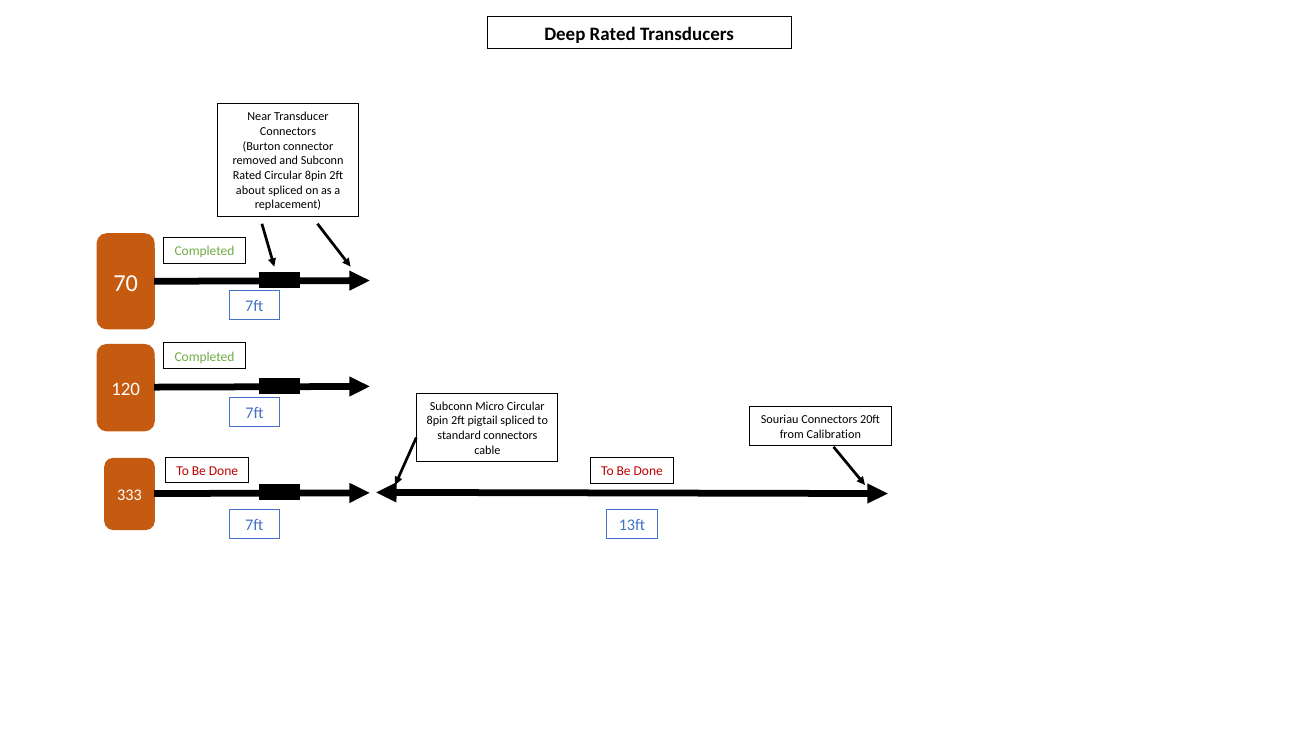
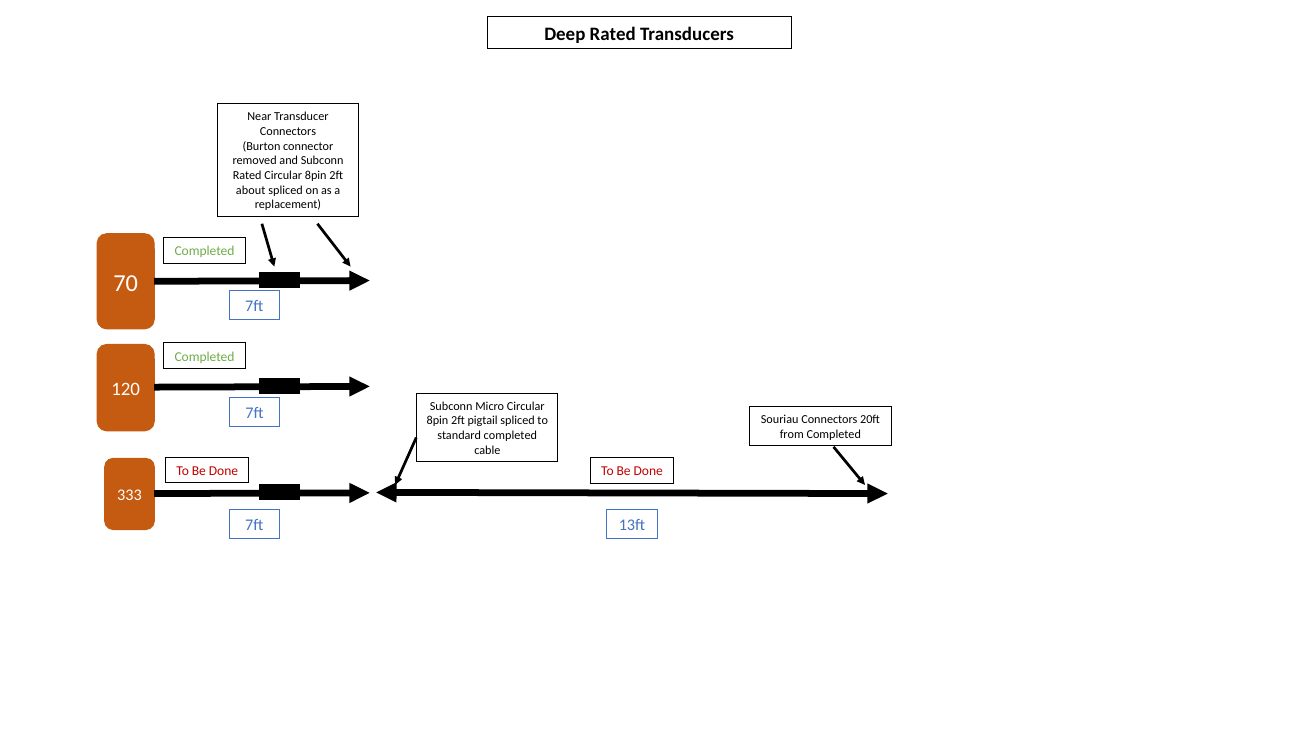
from Calibration: Calibration -> Completed (834, 434)
standard connectors: connectors -> completed (510, 435)
